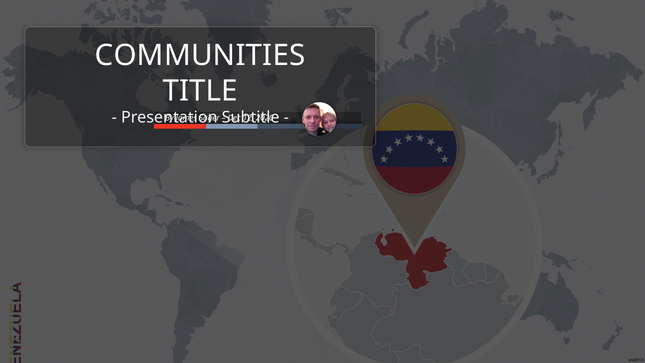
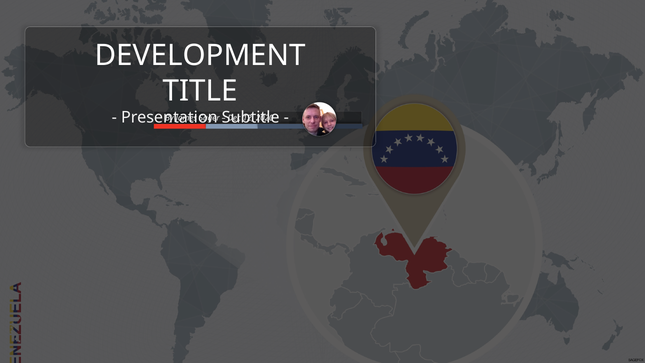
COMMUNITIES: COMMUNITIES -> DEVELOPMENT (200, 56)
